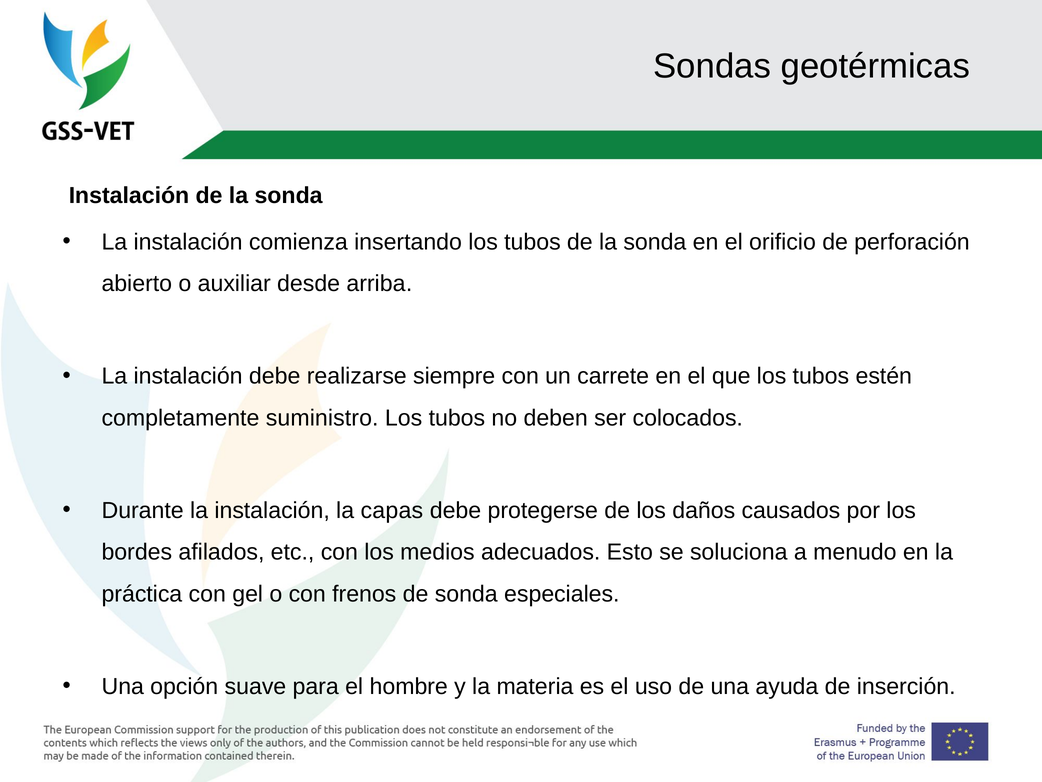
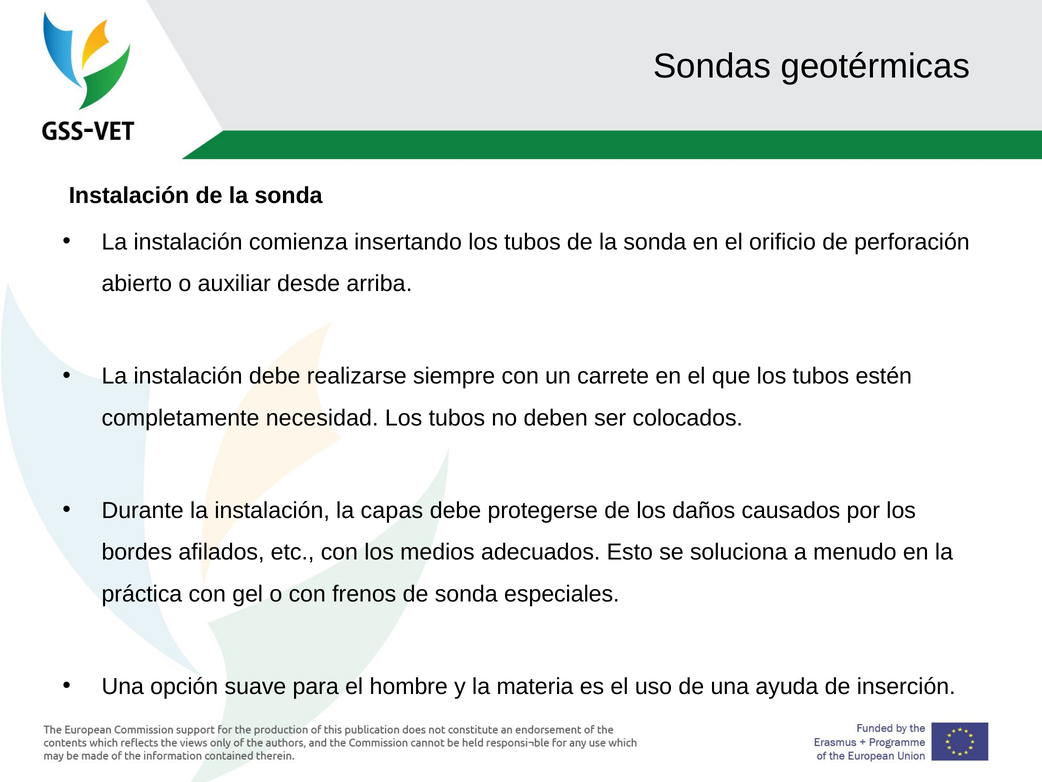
suministro: suministro -> necesidad (322, 418)
